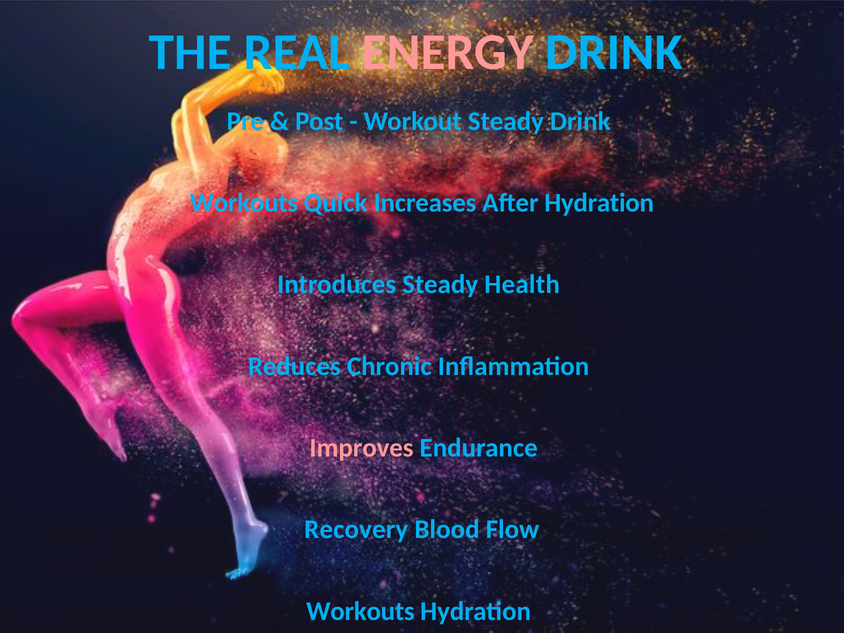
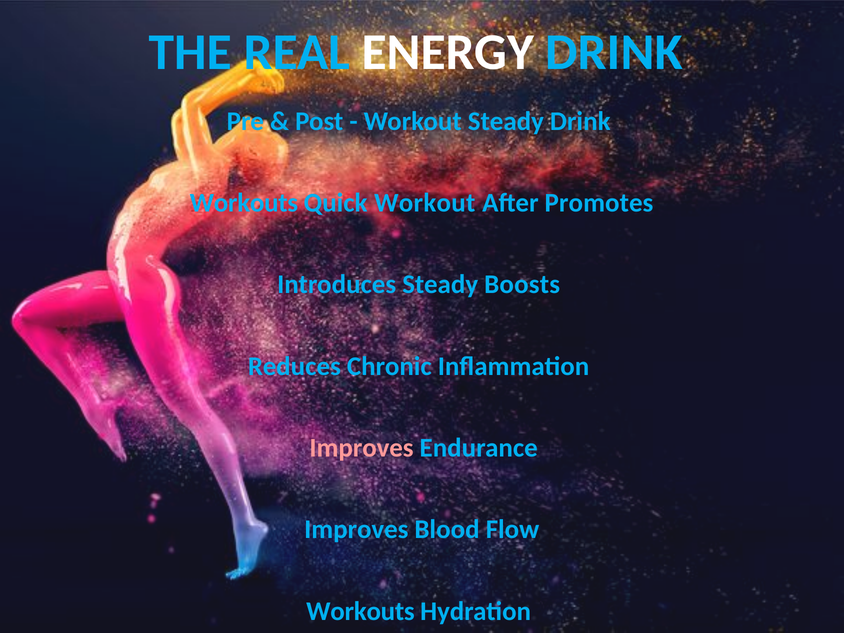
ENERGY colour: pink -> white (448, 52)
Quick Increases: Increases -> Workout (425, 203)
After Hydration: Hydration -> Promotes (599, 203)
Health: Health -> Boosts (522, 285)
Recovery: Recovery -> Improves (356, 530)
